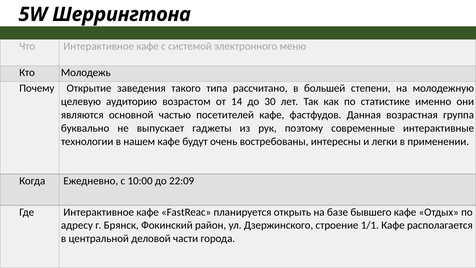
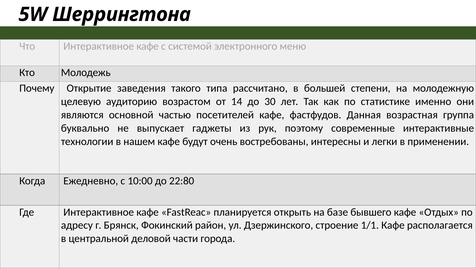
22:09: 22:09 -> 22:80 (182, 181)
